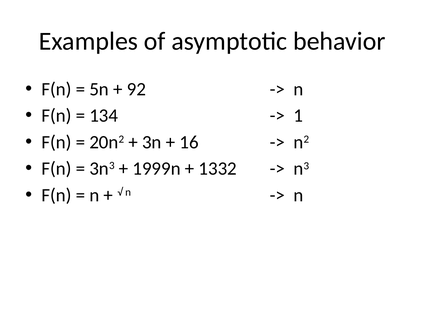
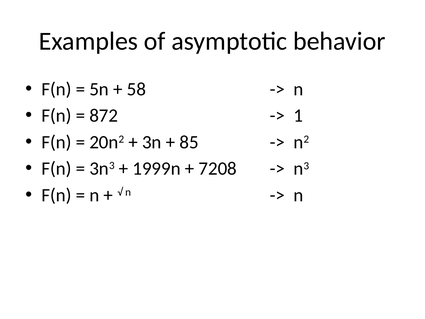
92: 92 -> 58 (136, 89)
134: 134 -> 872 (104, 116)
16: 16 -> 85 (189, 142)
1332: 1332 -> 7208 (218, 169)
